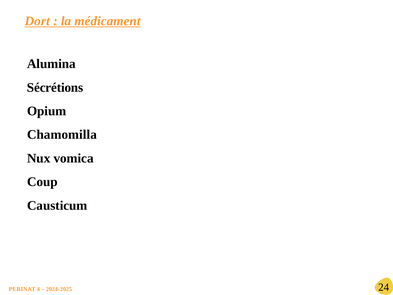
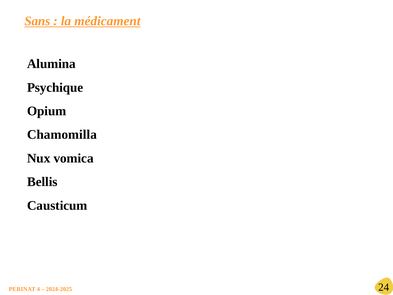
Dort: Dort -> Sans (37, 21)
Sécrétions: Sécrétions -> Psychique (55, 87)
Coup: Coup -> Bellis (42, 182)
